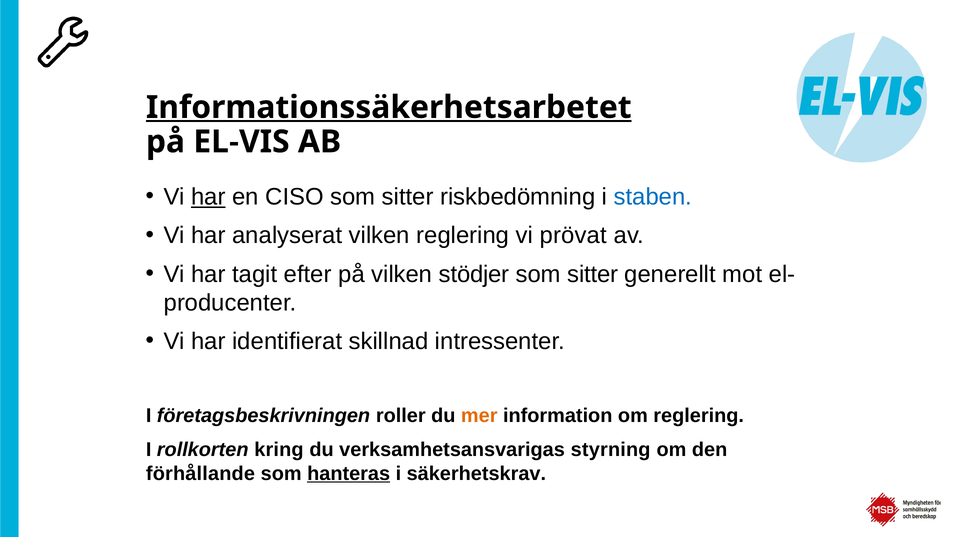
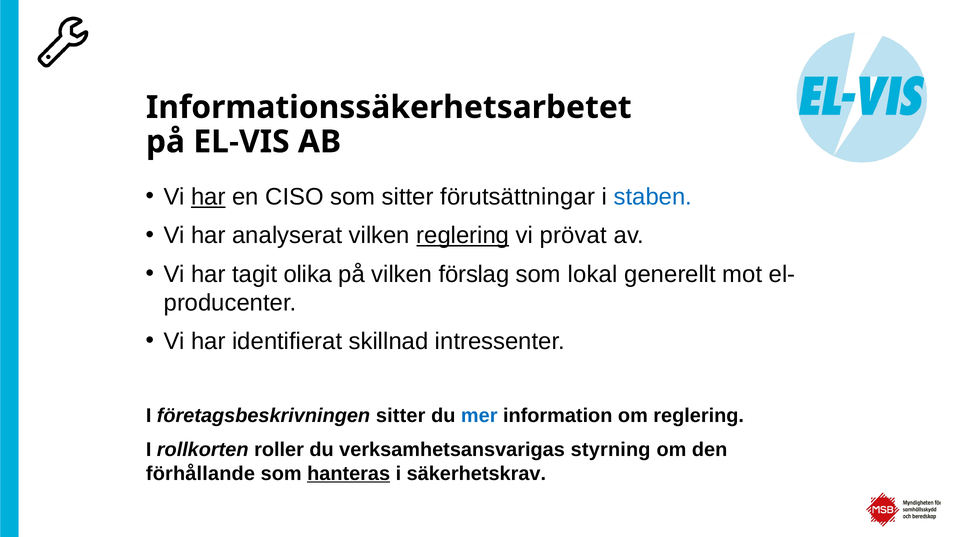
Informationssäkerhetsarbetet underline: present -> none (389, 107)
riskbedömning: riskbedömning -> förutsättningar (518, 197)
reglering underline: none -> present (463, 235)
efter: efter -> olika (308, 274)
stödjer: stödjer -> förslag (474, 274)
sitter: sitter -> lokal (593, 274)
företagsbeskrivningen roller: roller -> sitter (401, 416)
mer colour: orange -> blue (479, 416)
kring: kring -> roller (279, 449)
